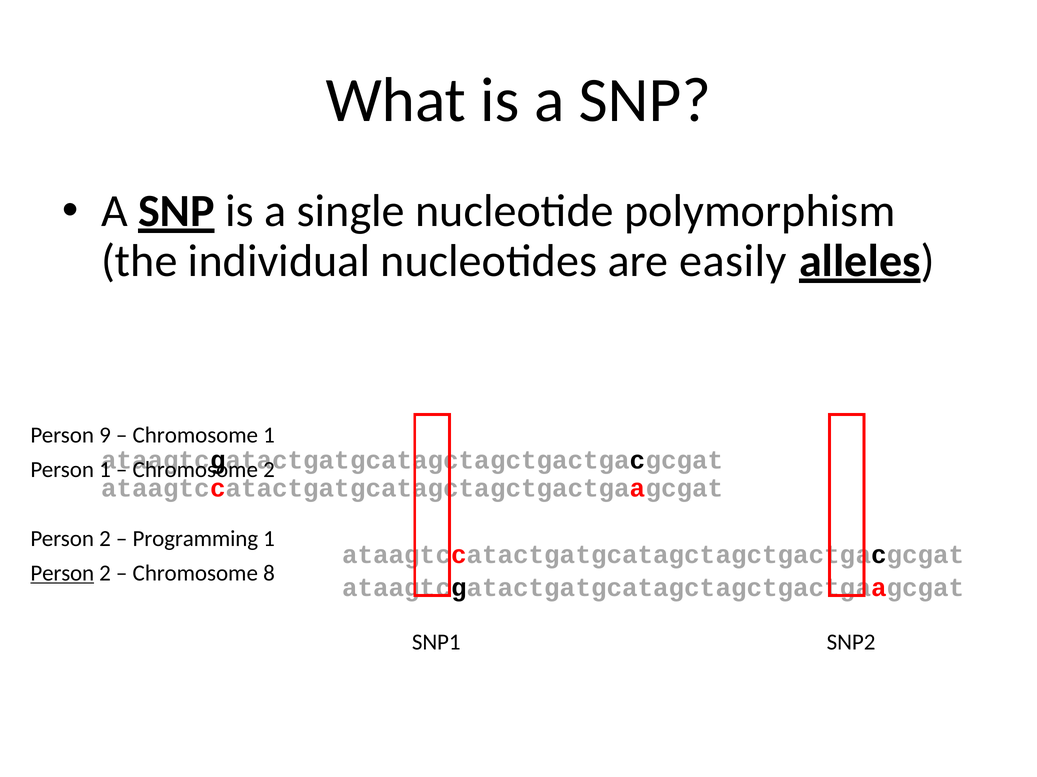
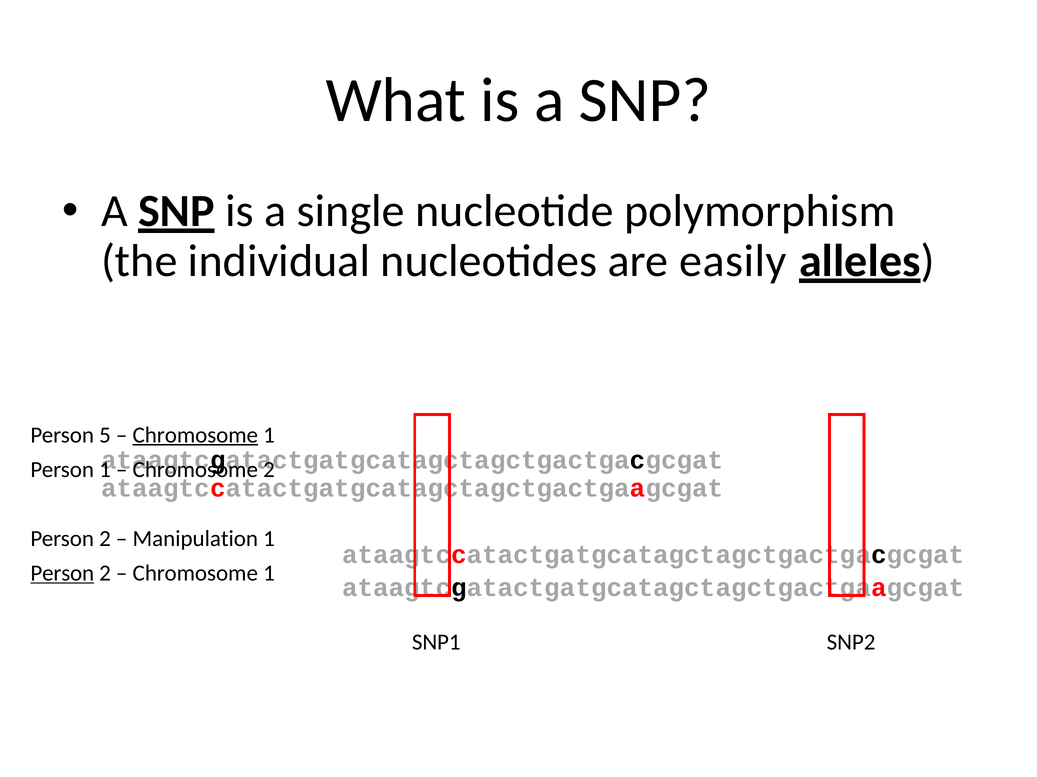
9: 9 -> 5 (105, 435)
Chromosome underline: none -> present (195, 435)
Programming: Programming -> Manipulation (195, 539)
8: 8 -> 1 (269, 574)
